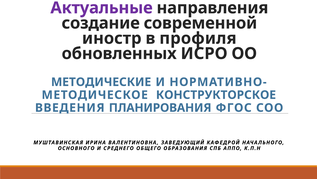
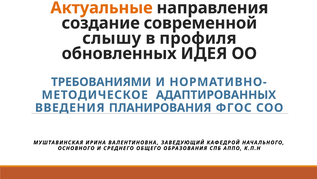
Актуальные colour: purple -> orange (102, 8)
иностр: иностр -> слышу (112, 38)
ИСРО: ИСРО -> ИДЕЯ (204, 53)
МЕТОДИЧЕСКИЕ: МЕТОДИЧЕСКИЕ -> ТРЕБОВАНИЯМИ (101, 82)
КОНСТРУКТОРСКОЕ: КОНСТРУКТОРСКОЕ -> АДАПТИРОВАННЫХ (216, 95)
